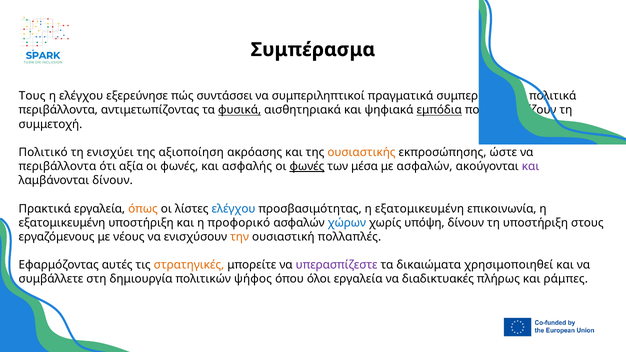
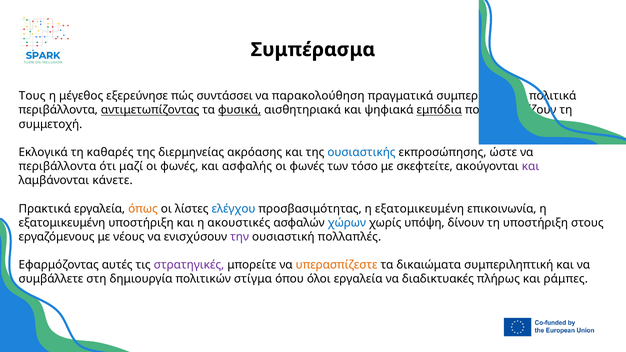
η ελέγχου: ελέγχου -> μέγεθος (81, 96)
συμπεριληπτικοί: συμπεριληπτικοί -> παρακολούθηση (318, 96)
αντιμετωπίζοντας underline: none -> present (150, 110)
Πολιτικό: Πολιτικό -> Εκλογικά (43, 152)
ενισχύει: ενισχύει -> καθαρές (110, 152)
αξιοποίηση: αξιοποίηση -> διερμηνείας (191, 152)
ουσιαστικής colour: orange -> blue (361, 152)
αξία: αξία -> μαζί (131, 166)
φωνές underline: present -> none (307, 166)
μέσα: μέσα -> τόσο (365, 166)
με ασφαλών: ασφαλών -> σκεφτείτε (425, 166)
λαμβάνονται δίνουν: δίνουν -> κάνετε (113, 181)
προφορικό: προφορικό -> ακουστικές (239, 223)
την colour: orange -> purple (240, 237)
στρατηγικές colour: orange -> purple (189, 265)
υπερασπίζεστε colour: purple -> orange (337, 265)
χρησιμοποιηθεί: χρησιμοποιηθεί -> συμπεριληπτική (509, 265)
ψήφος: ψήφος -> στίγμα (253, 279)
